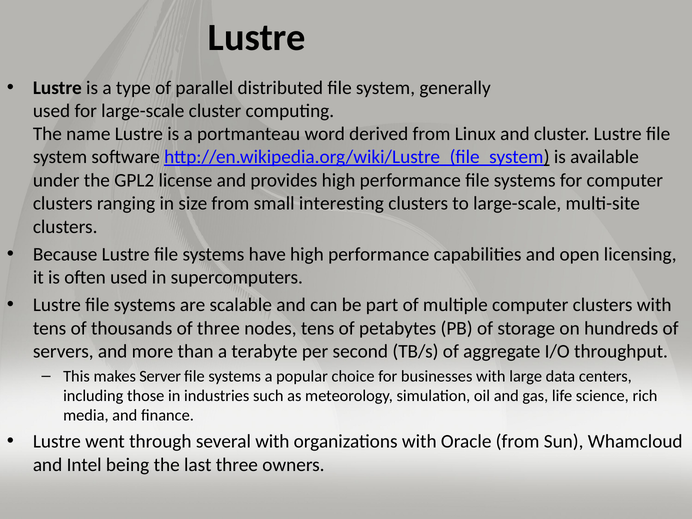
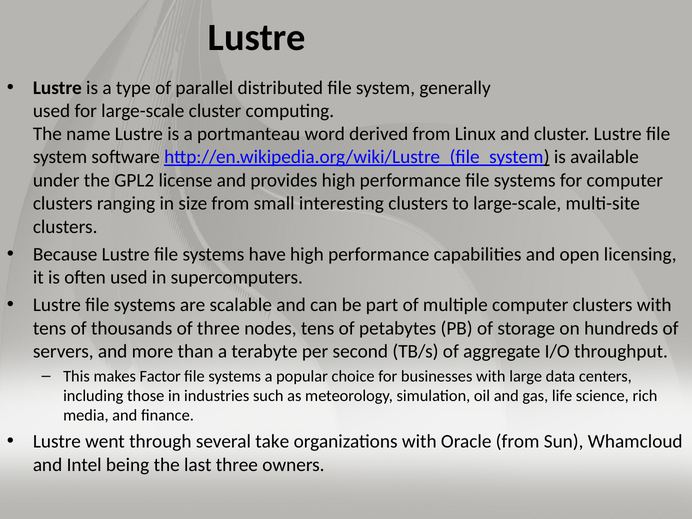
Server: Server -> Factor (160, 376)
several with: with -> take (272, 442)
